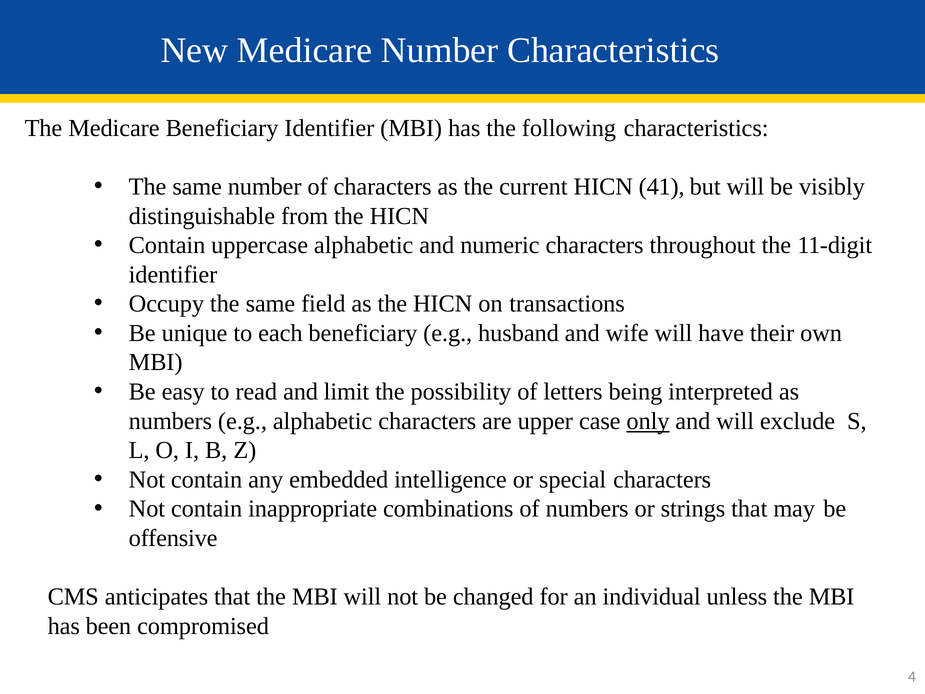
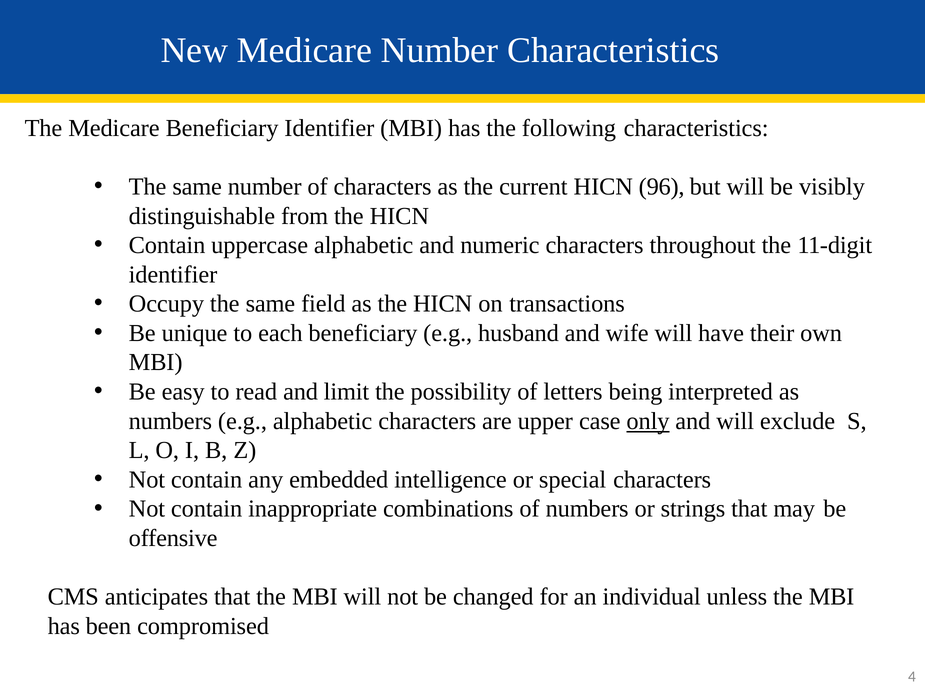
41: 41 -> 96 (662, 187)
